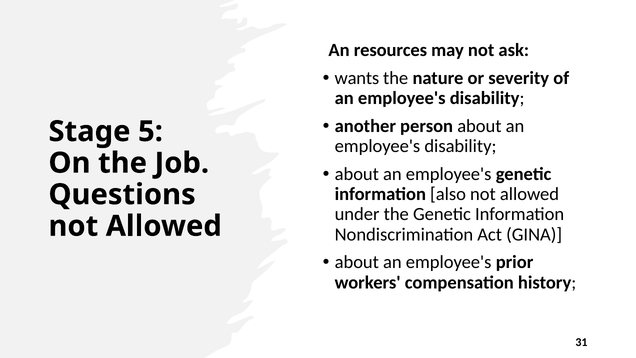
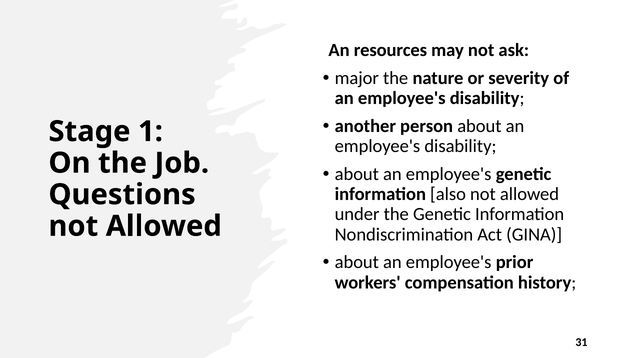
wants: wants -> major (357, 78)
5: 5 -> 1 (150, 131)
